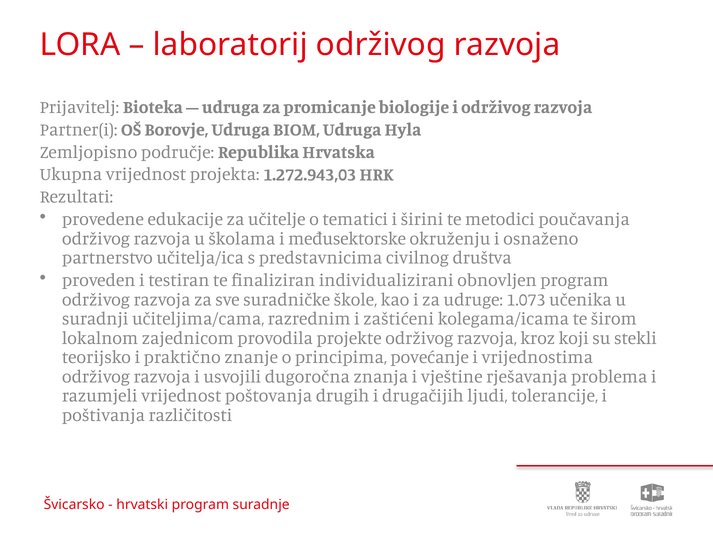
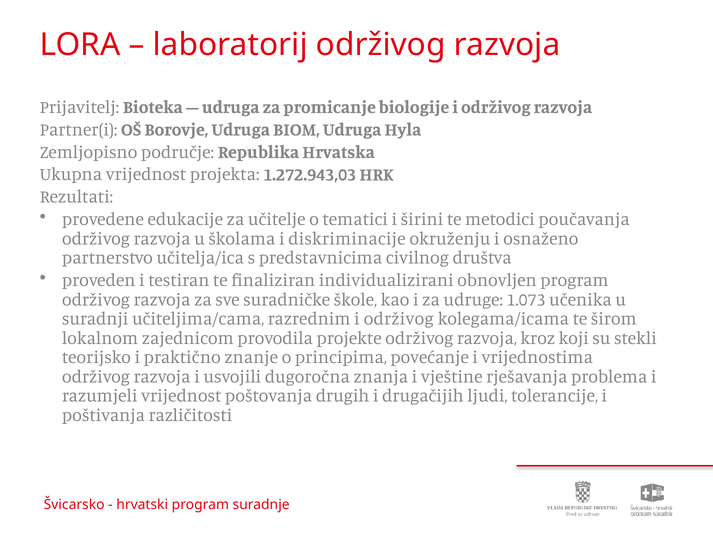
međusektorske: međusektorske -> diskriminacije (347, 239)
razrednim i zaštićeni: zaštićeni -> održivog (399, 319)
